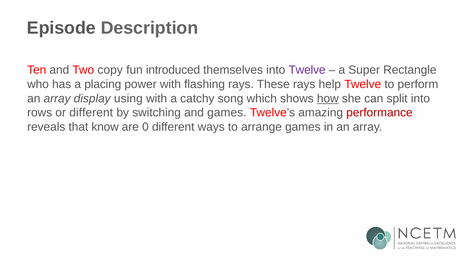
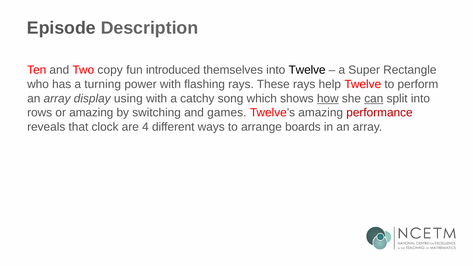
Twelve colour: purple -> black (307, 70)
placing: placing -> turning (103, 84)
can underline: none -> present (374, 98)
or different: different -> amazing (91, 113)
know: know -> clock (105, 127)
0: 0 -> 4 (145, 127)
arrange games: games -> boards (303, 127)
